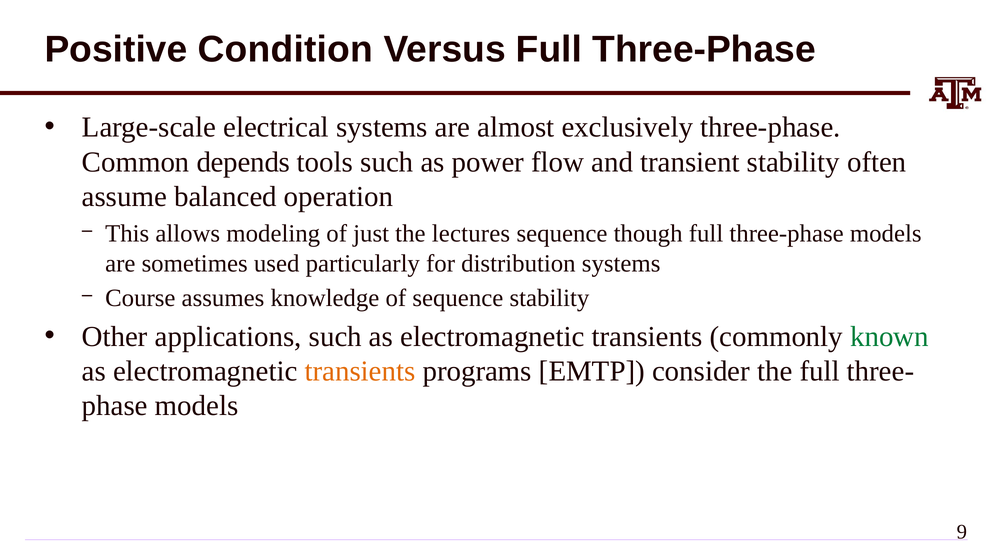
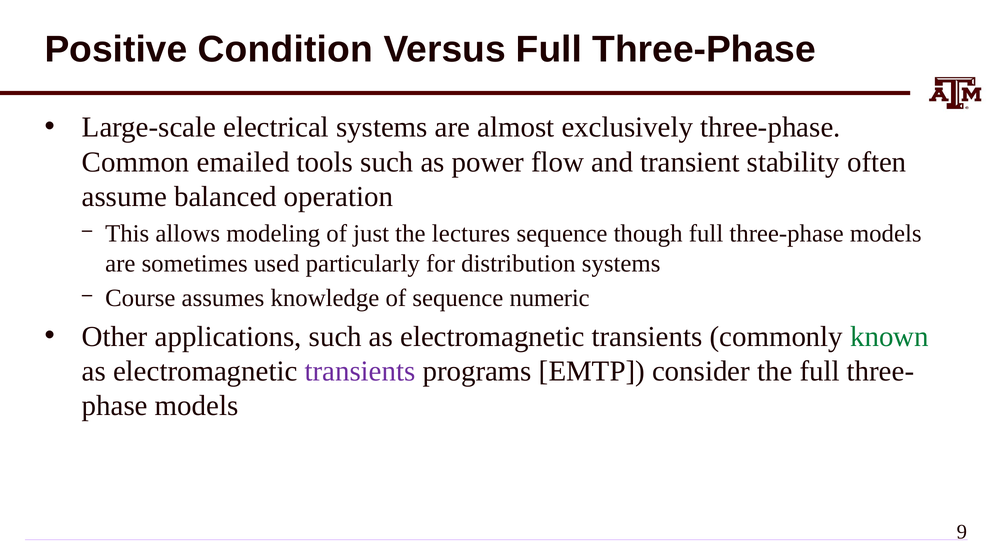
depends: depends -> emailed (243, 162)
sequence stability: stability -> numeric (550, 298)
transients colour: orange -> purple (360, 372)
